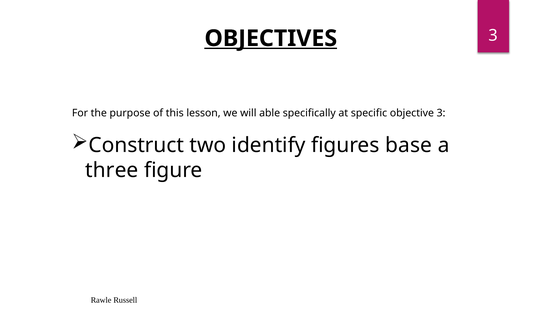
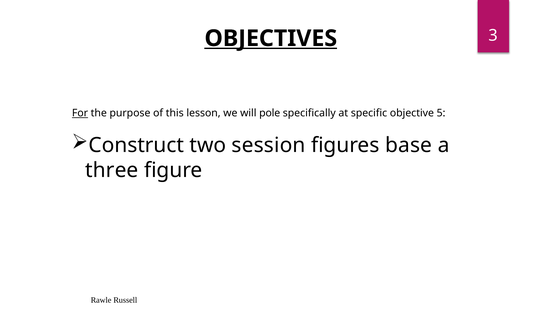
For underline: none -> present (80, 113)
able: able -> pole (270, 113)
objective 3: 3 -> 5 (441, 113)
identify: identify -> session (269, 145)
